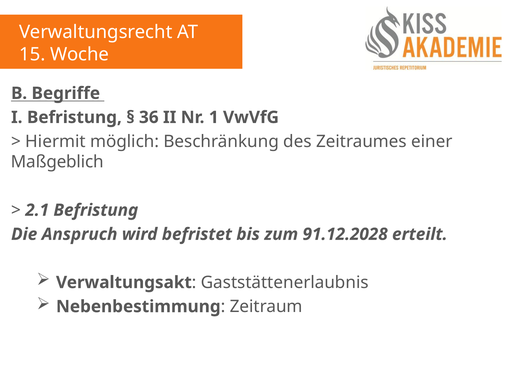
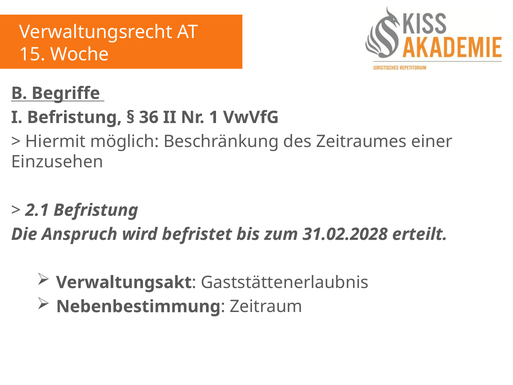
Maßgeblich: Maßgeblich -> Einzusehen (57, 162)
91.12.2028: 91.12.2028 -> 31.02.2028 (345, 234)
